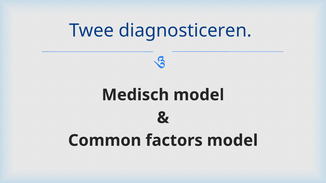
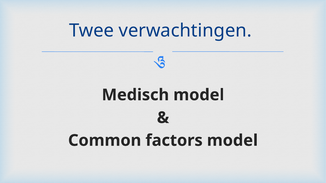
diagnosticeren: diagnosticeren -> verwachtingen (185, 31)
